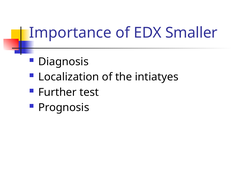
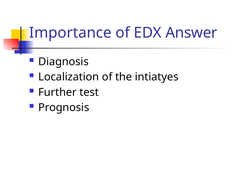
Smaller: Smaller -> Answer (191, 33)
